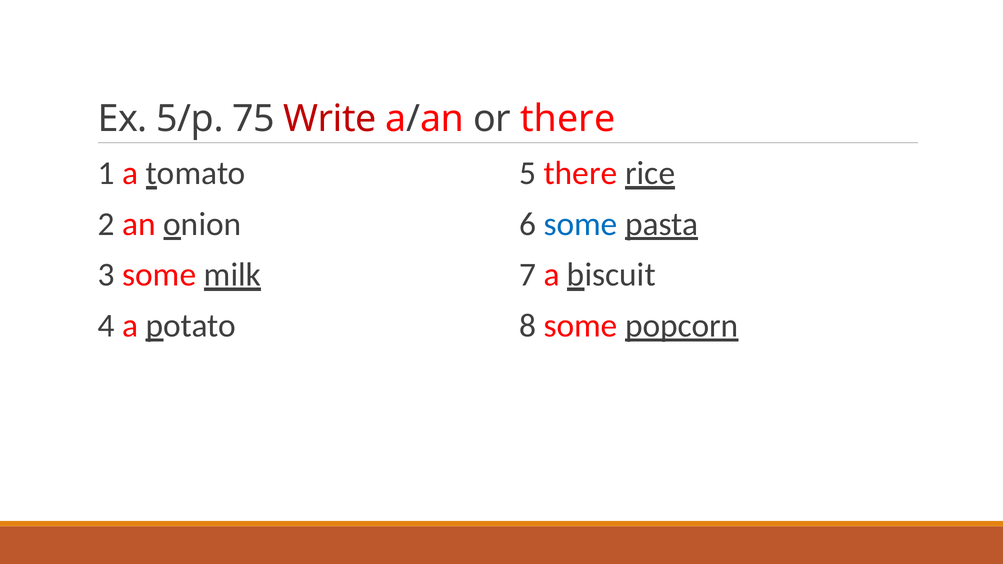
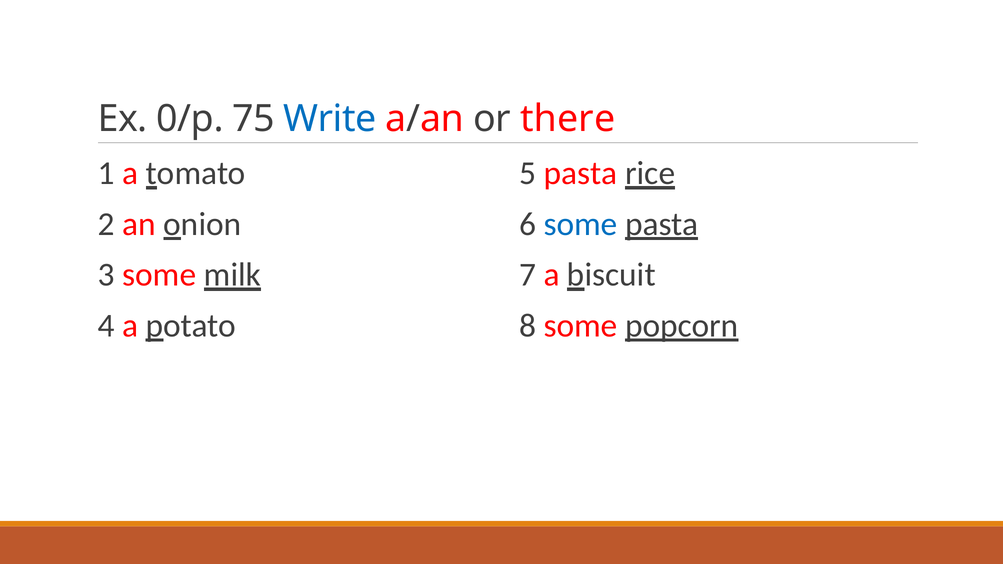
5/p: 5/p -> 0/p (190, 119)
Write colour: red -> blue (330, 119)
5 there: there -> pasta (580, 173)
